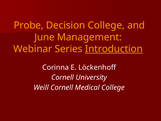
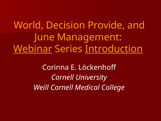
Probe: Probe -> World (29, 25)
Decision College: College -> Provide (106, 25)
Webinar underline: none -> present (33, 49)
